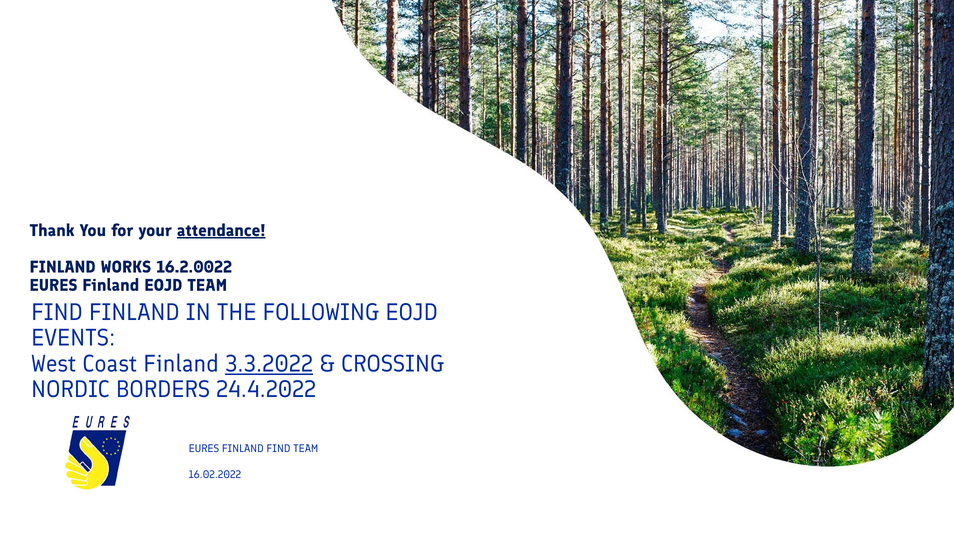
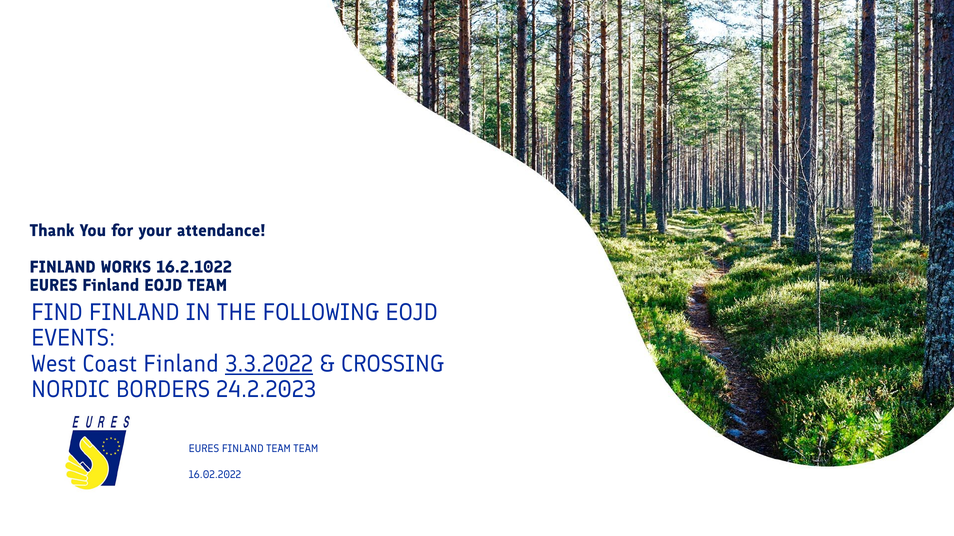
attendance underline: present -> none (221, 231)
16.2.0022: 16.2.0022 -> 16.2.1022 (194, 267)
24.4.2022: 24.4.2022 -> 24.2.2023 (266, 390)
FINLAND FIND: FIND -> TEAM (279, 449)
